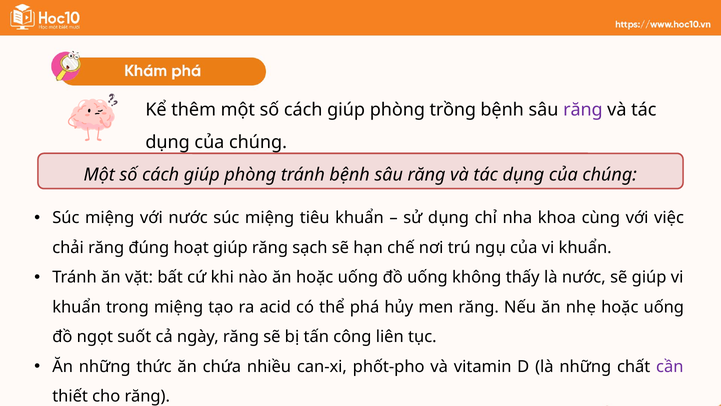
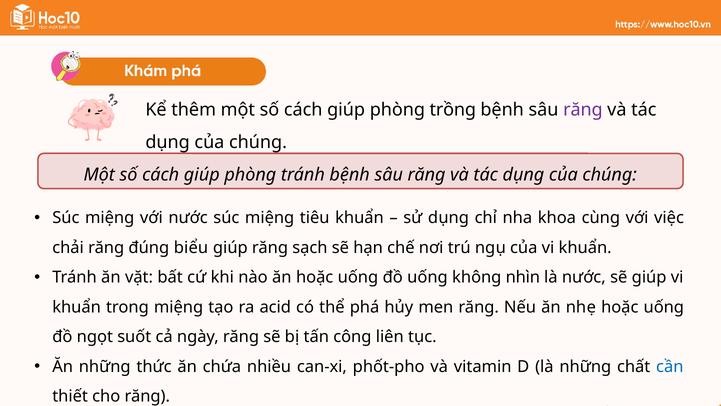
hoạt: hoạt -> biểu (191, 247)
thấy: thấy -> nhìn (523, 277)
cần colour: purple -> blue (670, 366)
